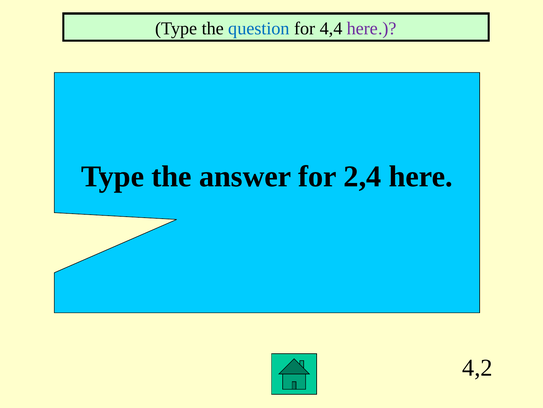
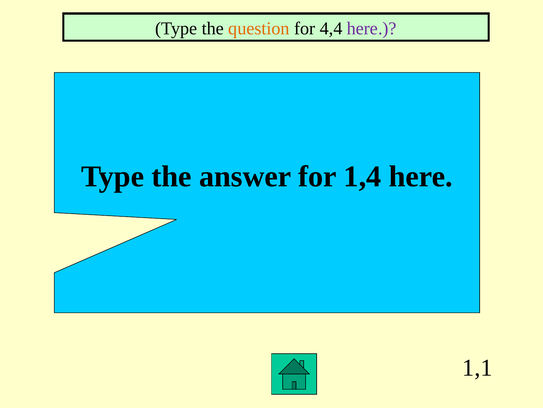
question colour: blue -> orange (259, 28)
2,4: 2,4 -> 1,4 (362, 176)
4,2: 4,2 -> 1,1 (477, 367)
